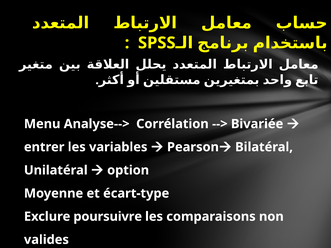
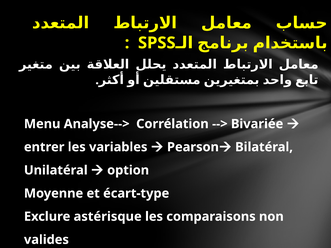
Exclure poursuivre: poursuivre -> astérisque (108, 217)
